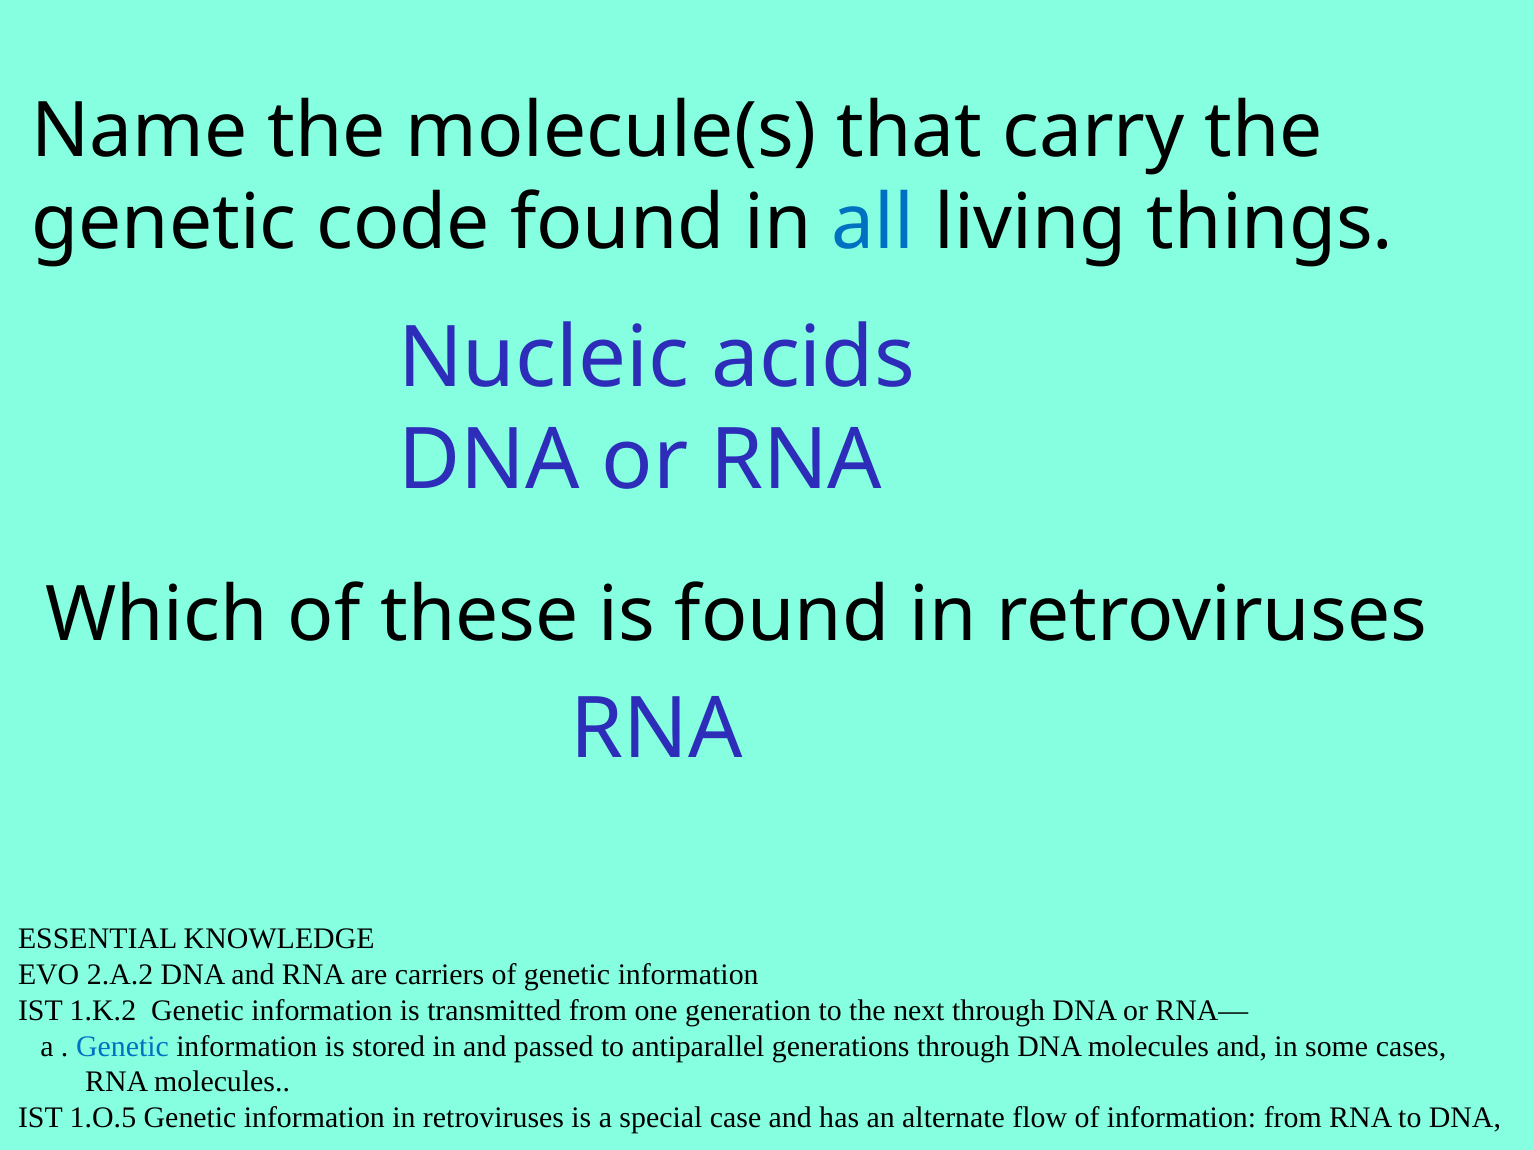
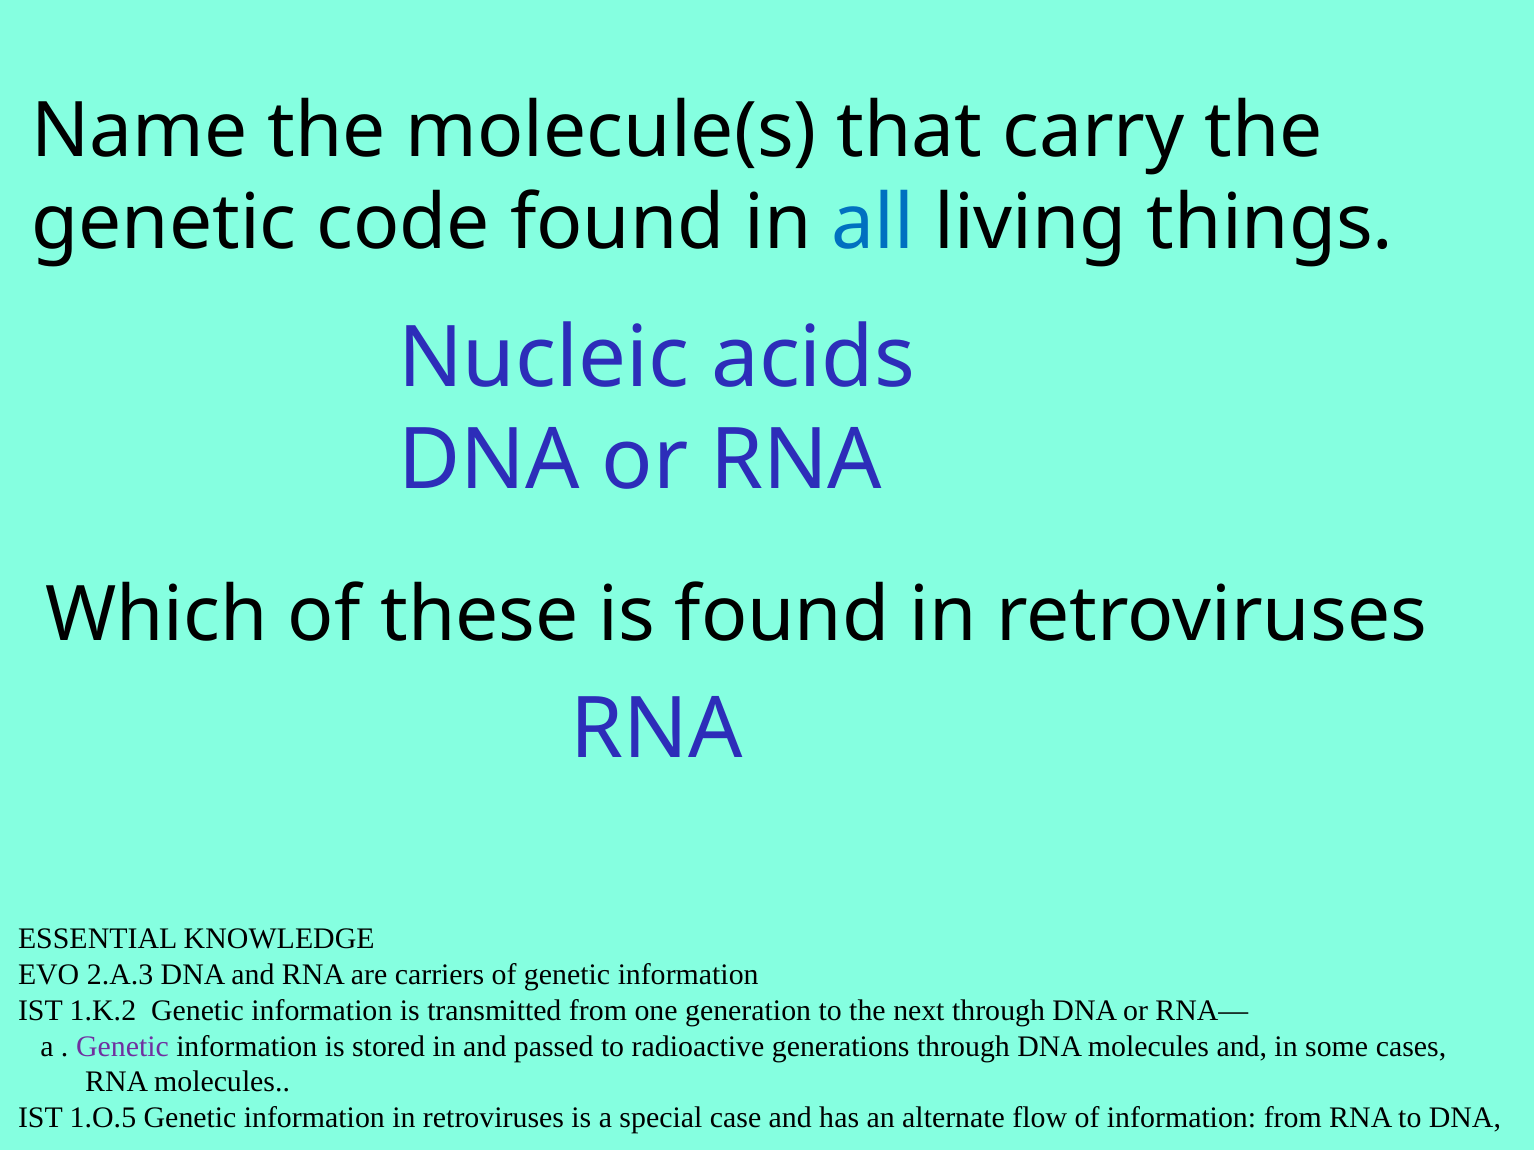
2.A.2: 2.A.2 -> 2.A.3 (120, 975)
Genetic colour: blue -> purple (122, 1047)
antiparallel: antiparallel -> radioactive (698, 1047)
